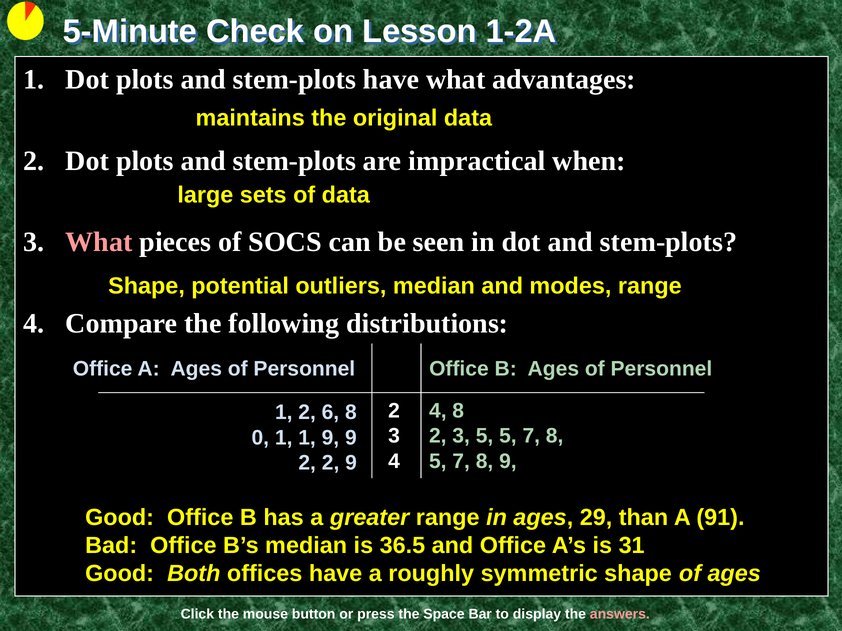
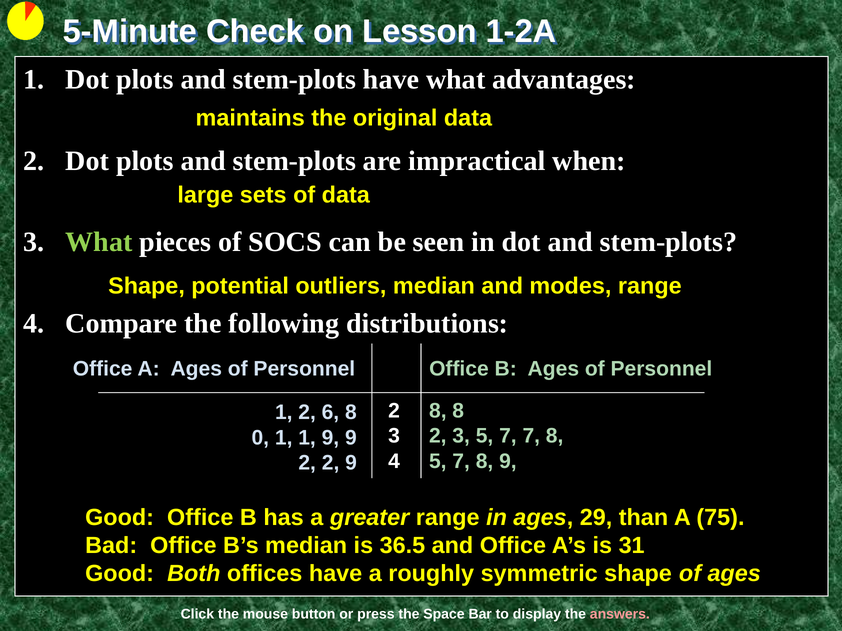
What colour: pink -> light green (99, 242)
2 4: 4 -> 8 (438, 411)
3 5 5: 5 -> 7 (508, 436)
91: 91 -> 75 (720, 518)
